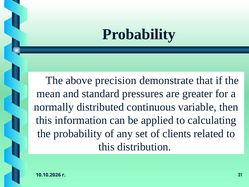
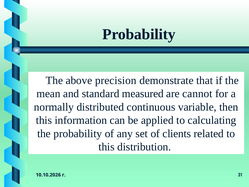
pressures: pressures -> measured (143, 94)
greater: greater -> cannot (197, 94)
